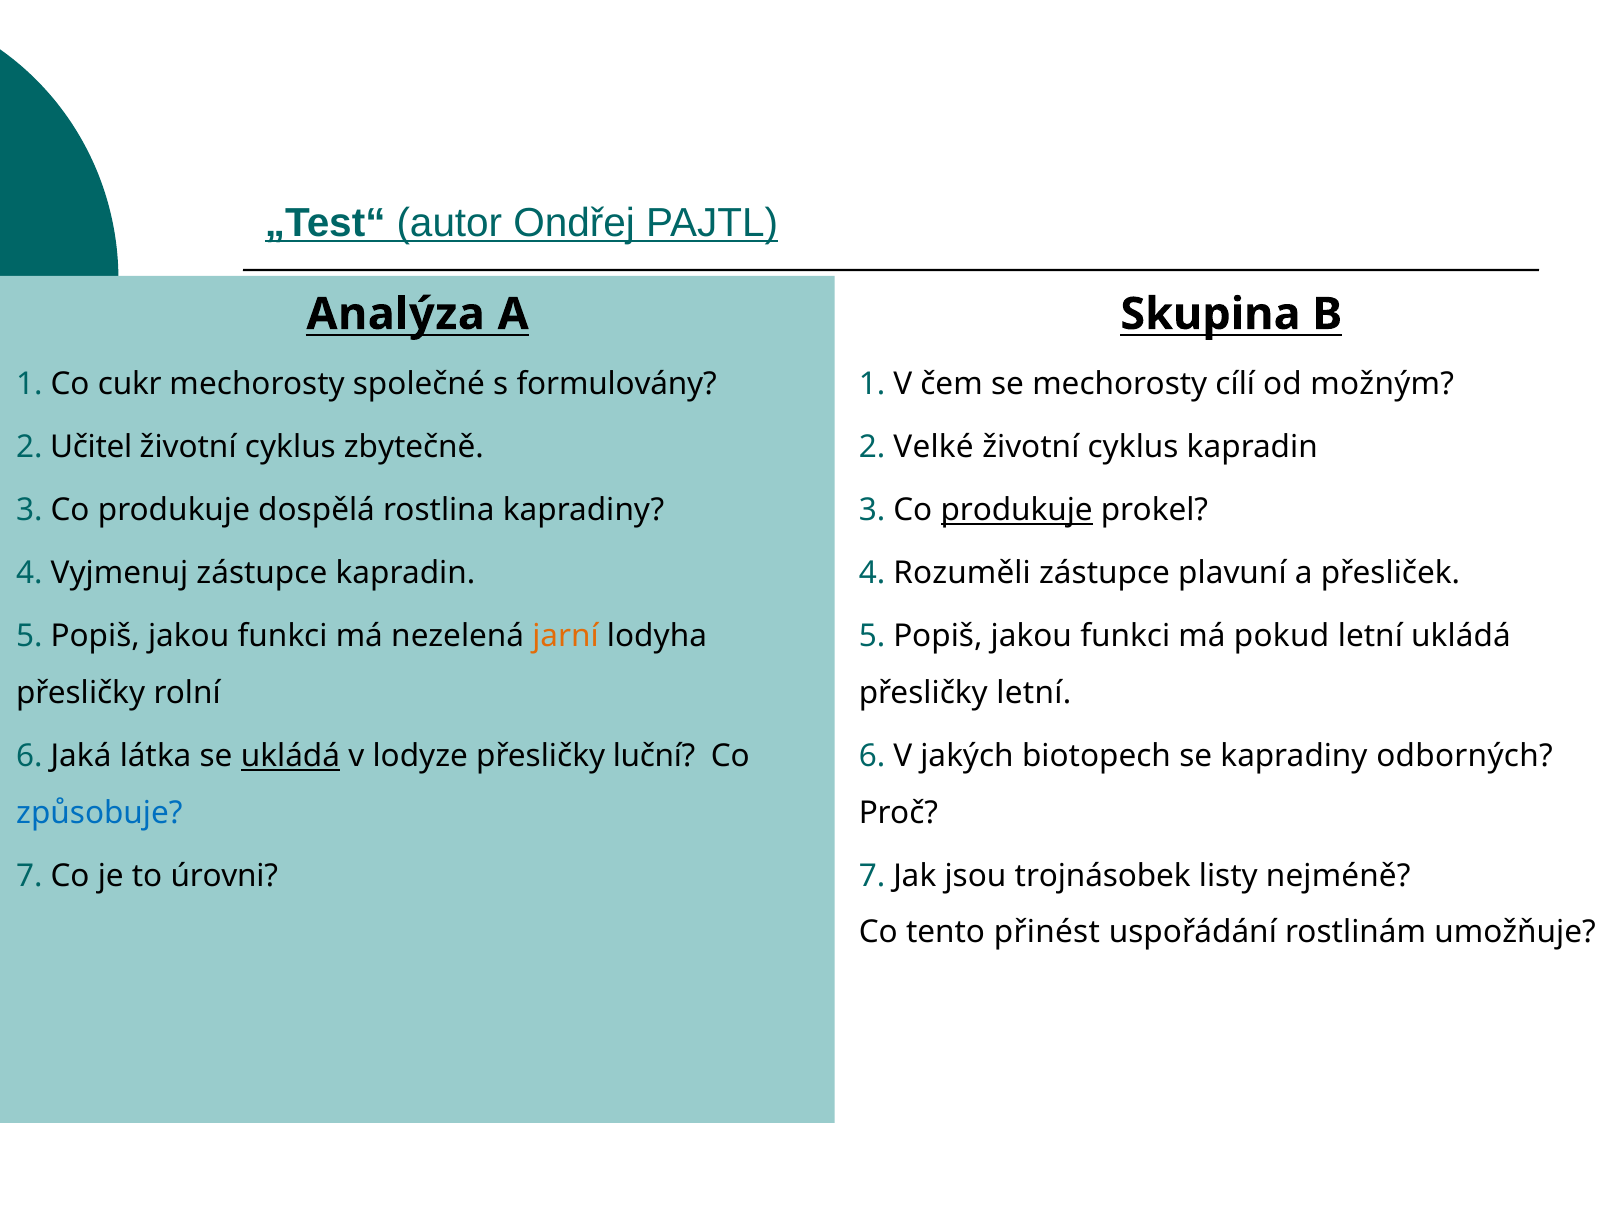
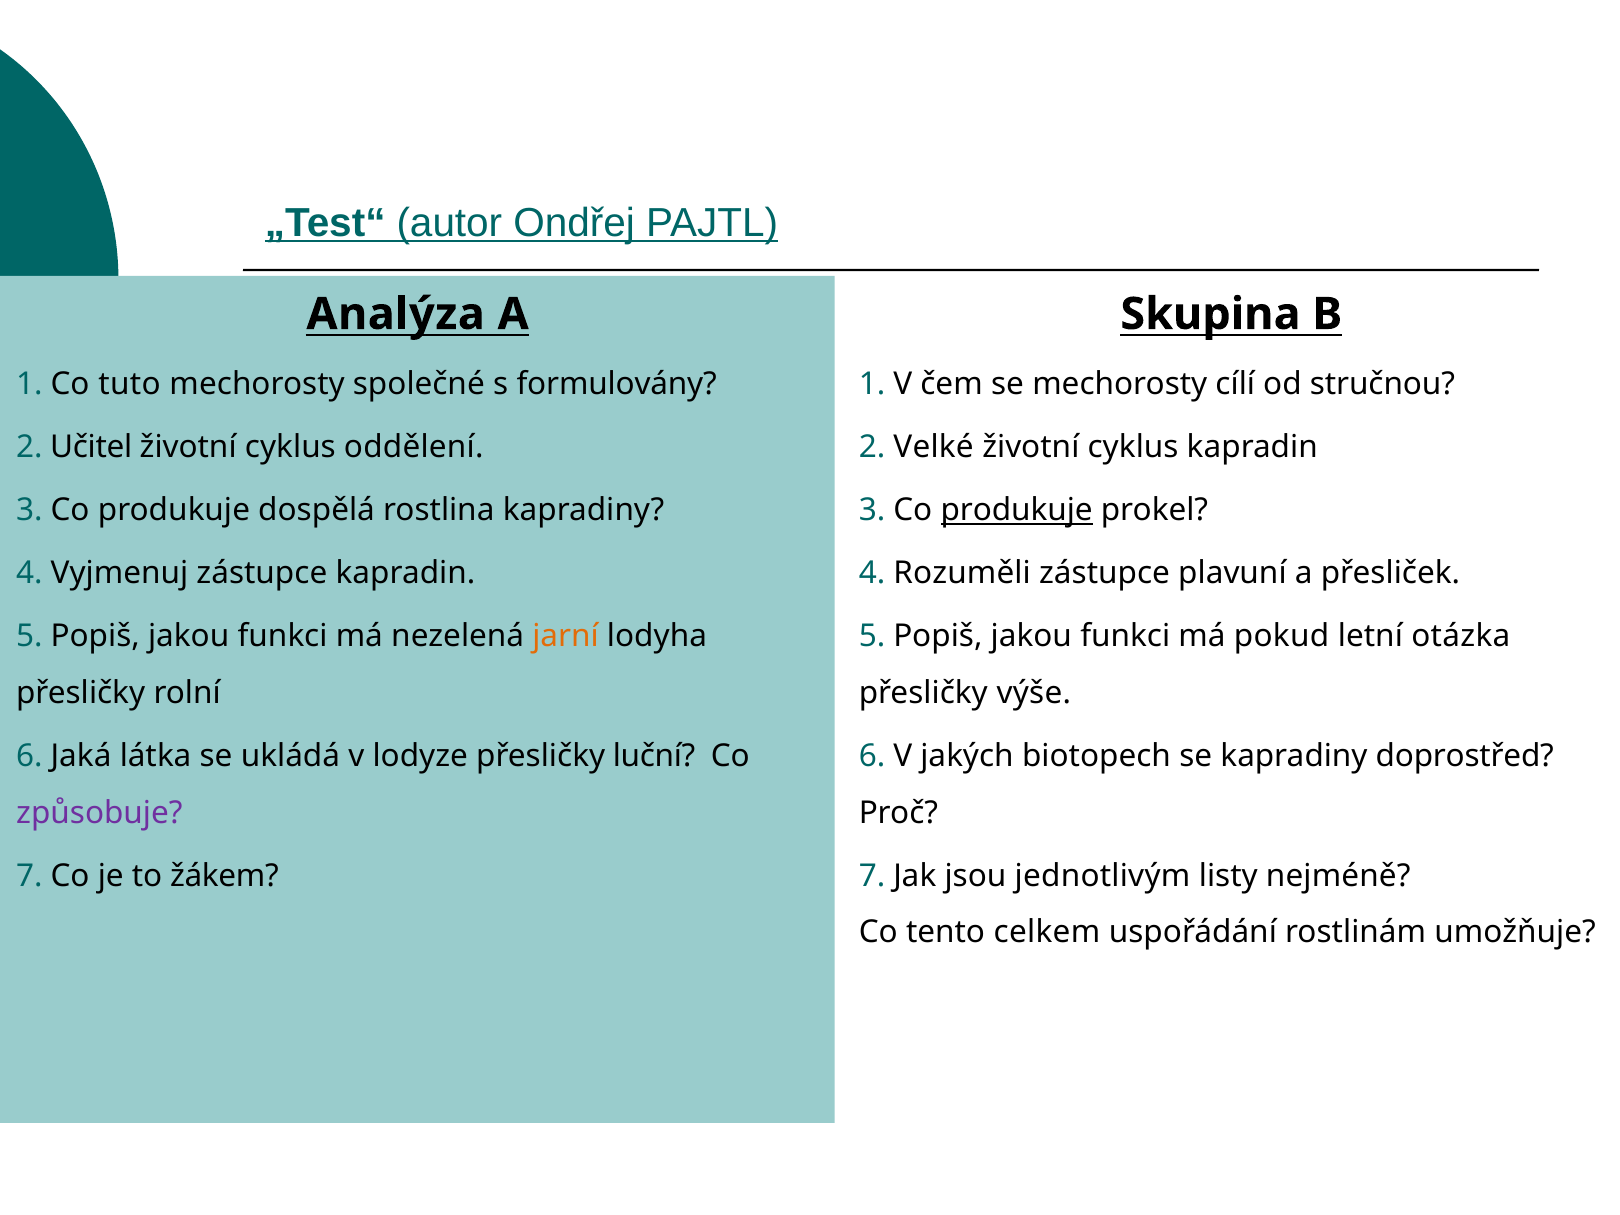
cukr: cukr -> tuto (129, 384)
možným: možným -> stručnou (1382, 384)
zbytečně: zbytečně -> oddělení (414, 447)
letní ukládá: ukládá -> otázka (1461, 636)
přesličky letní: letní -> výše (1034, 693)
ukládá underline: present -> none (290, 756)
odborných: odborných -> doprostřed (1465, 756)
způsobuje colour: blue -> purple (99, 813)
úrovni: úrovni -> žákem (224, 876)
trojnásobek: trojnásobek -> jednotlivým (1103, 876)
přinést: přinést -> celkem (1047, 933)
